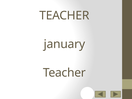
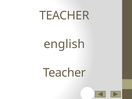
january: january -> english (64, 44)
